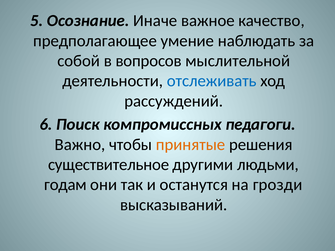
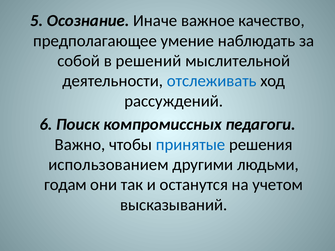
вопросов: вопросов -> решений (148, 61)
принятые colour: orange -> blue (191, 145)
существительное: существительное -> использованием (109, 165)
грозди: грозди -> учетом (278, 185)
